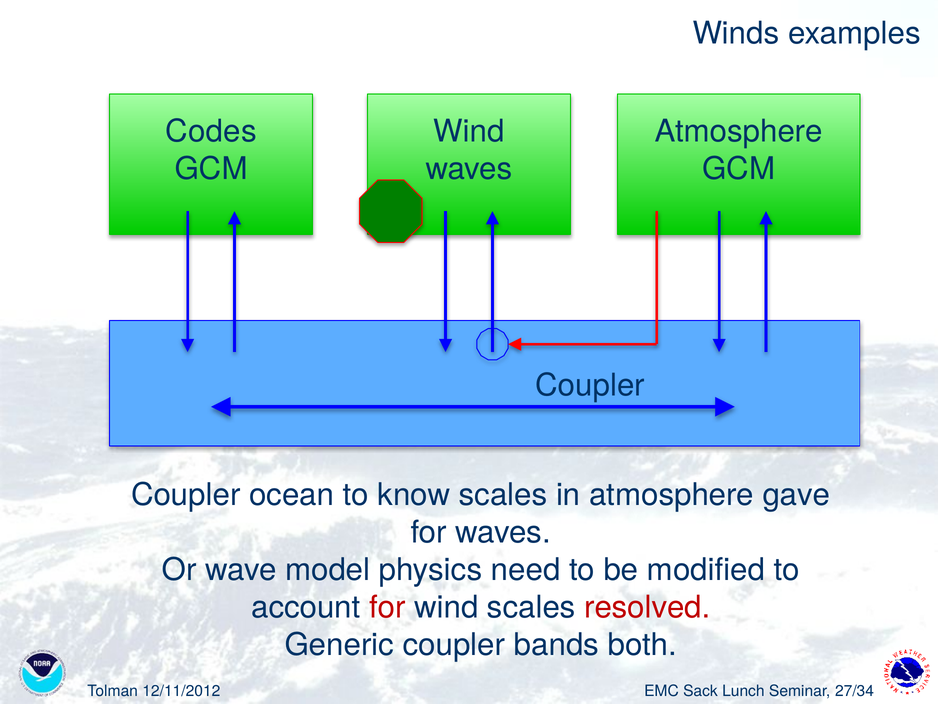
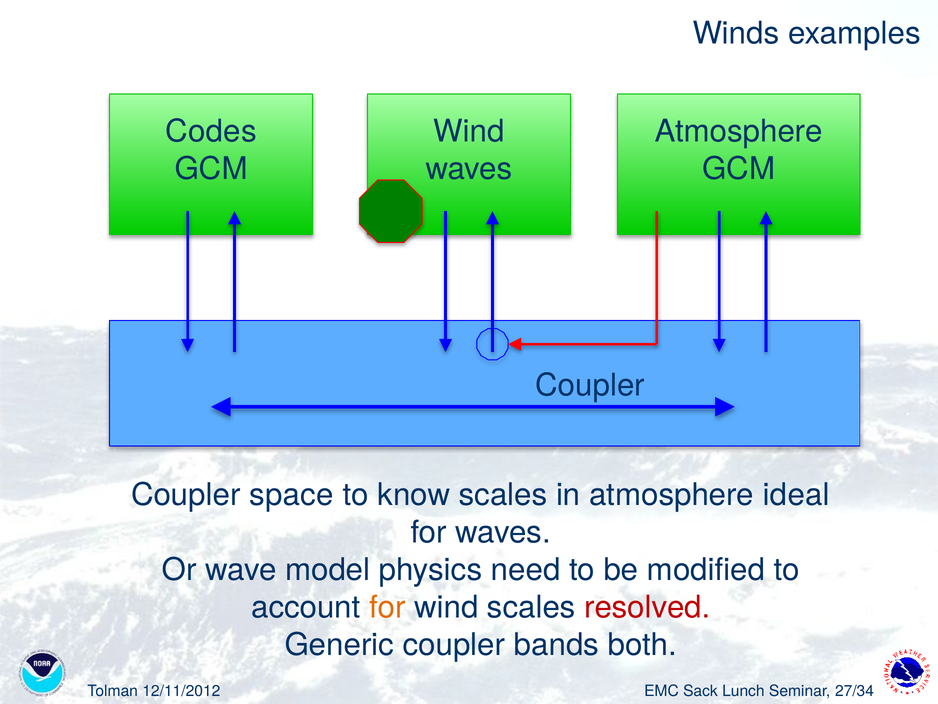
ocean: ocean -> space (291, 495)
gave: gave -> ideal (796, 495)
for colour: red -> orange (387, 607)
